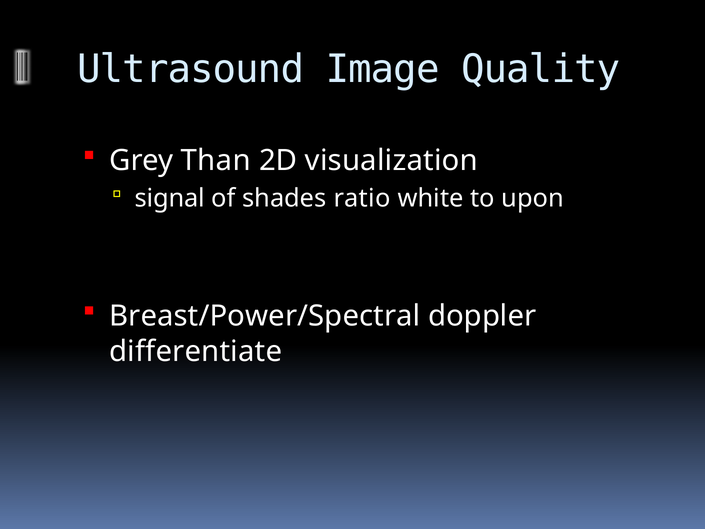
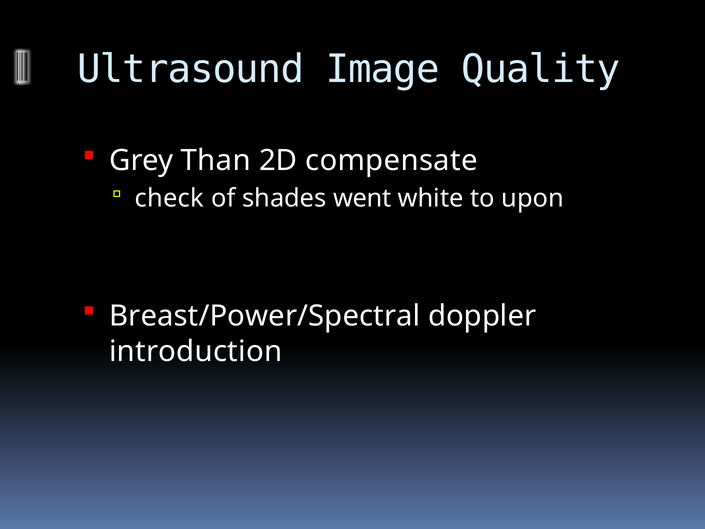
visualization: visualization -> compensate (391, 161)
signal: signal -> check (169, 198)
ratio: ratio -> went (362, 198)
differentiate: differentiate -> introduction (196, 351)
